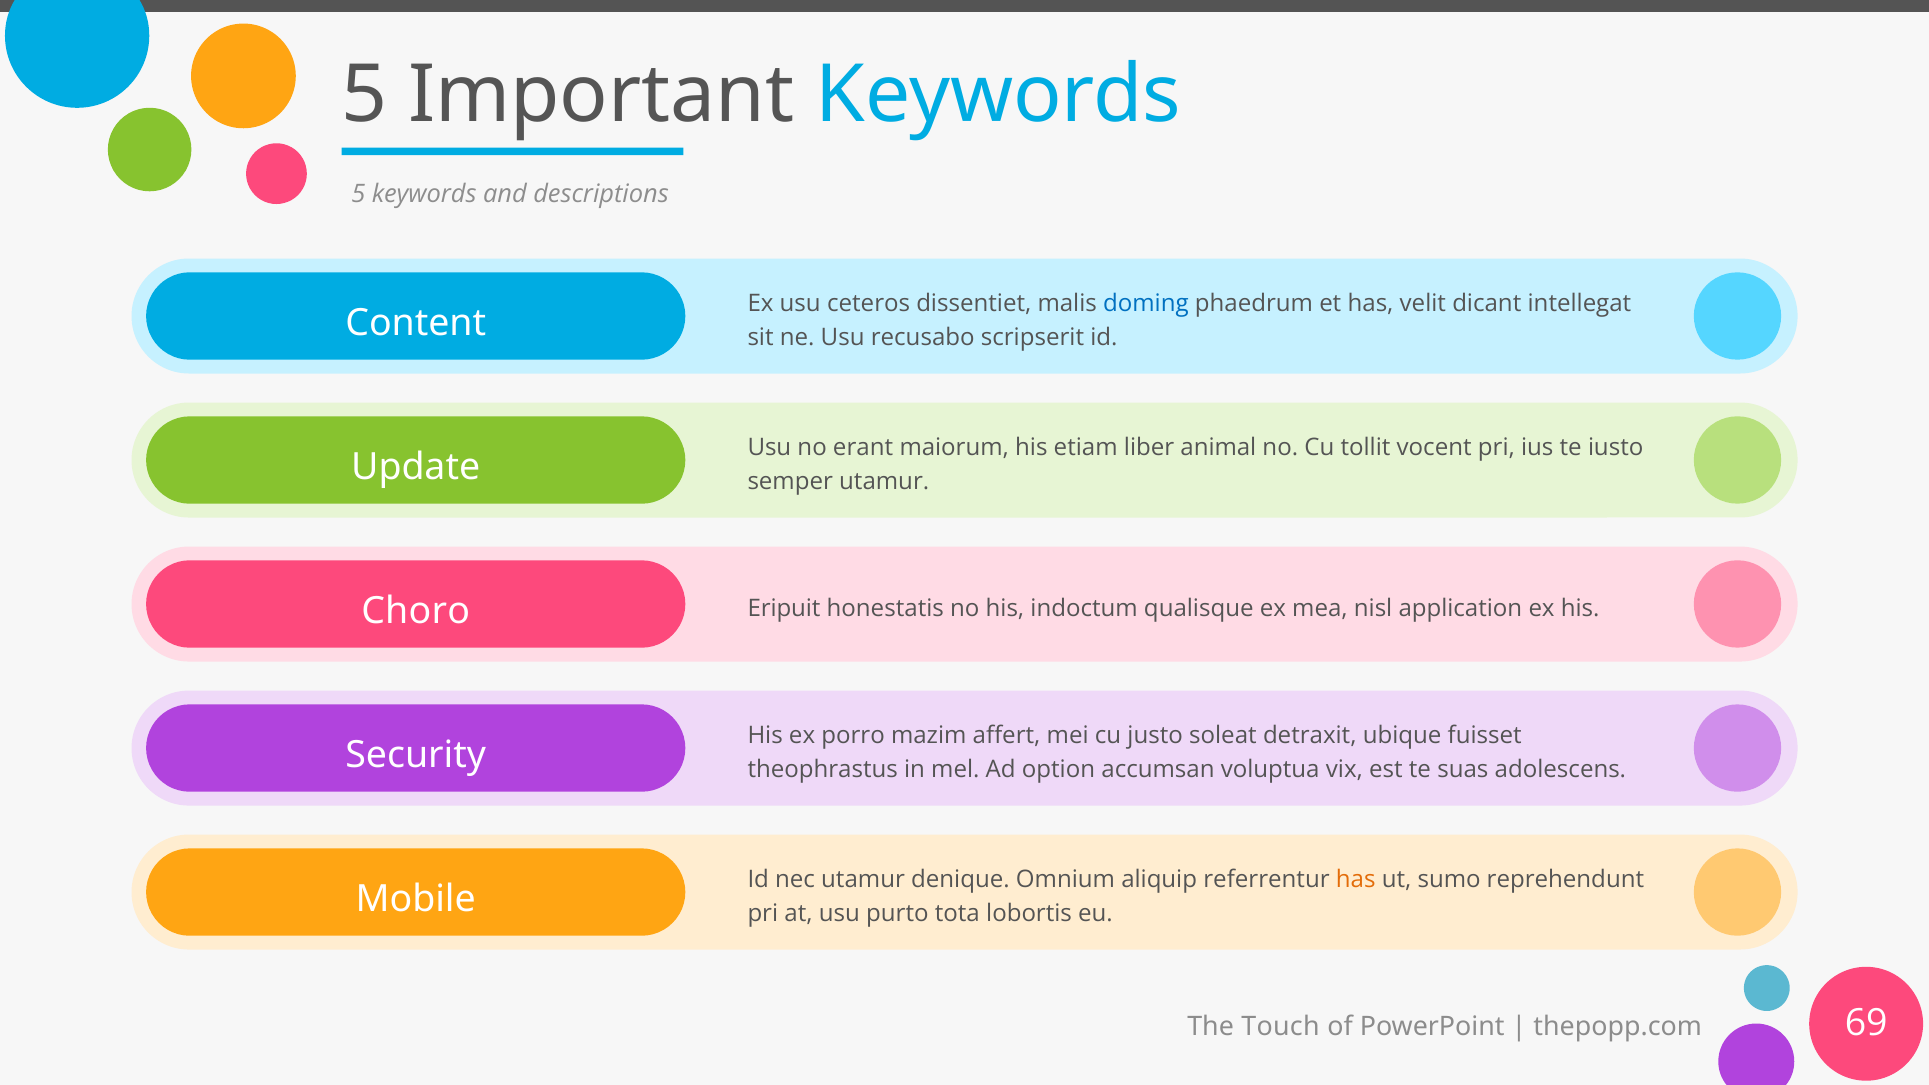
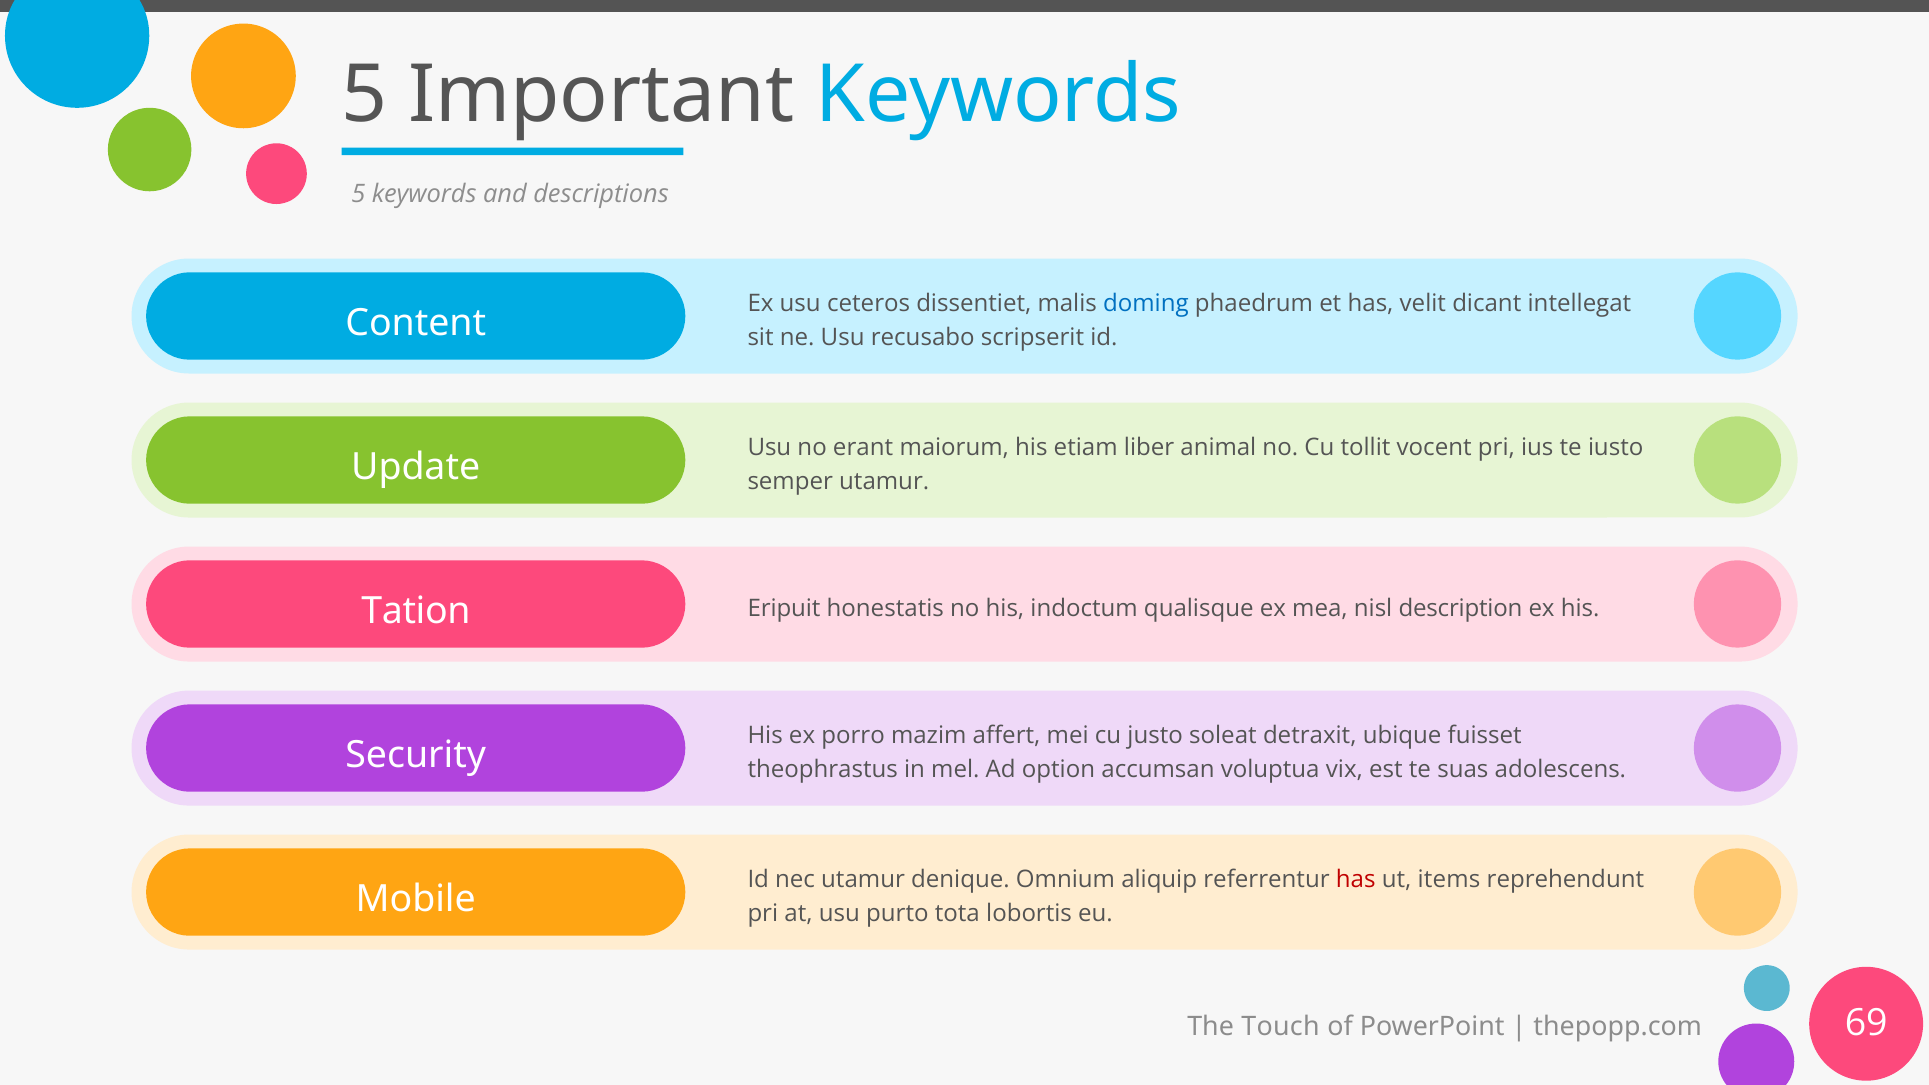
application: application -> description (1460, 609)
Choro: Choro -> Tation (416, 611)
has colour: orange -> red (1356, 879)
sumo: sumo -> items (1449, 879)
